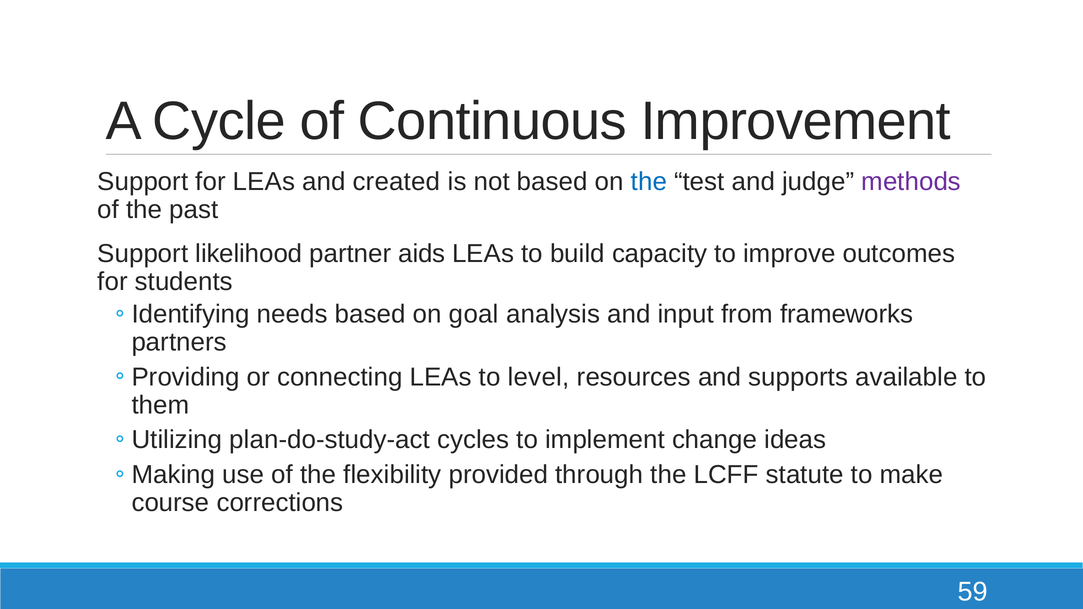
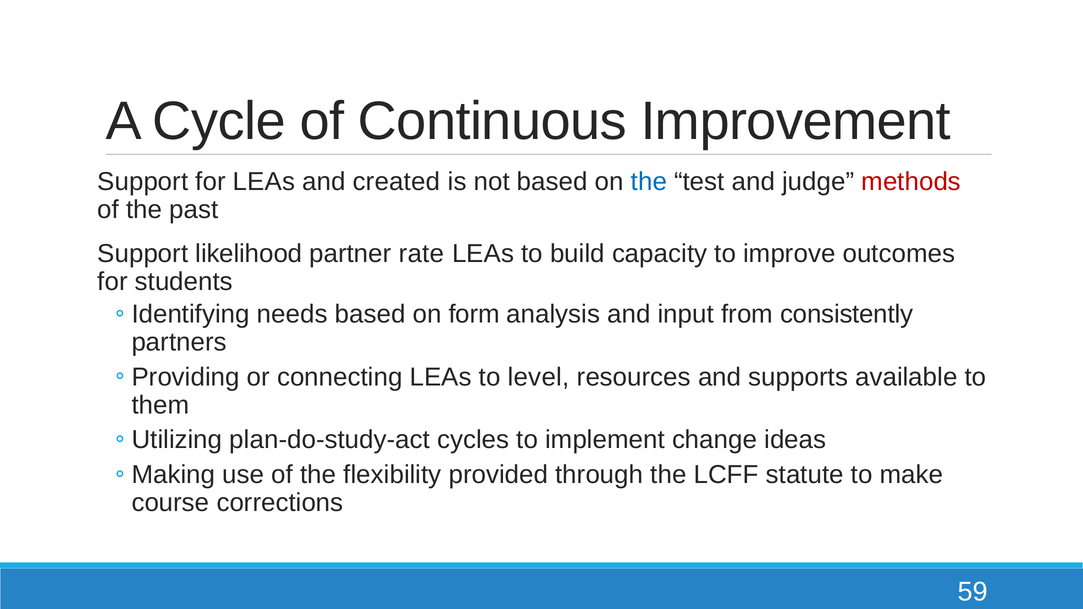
methods colour: purple -> red (911, 182)
aids: aids -> rate (422, 254)
goal: goal -> form (474, 314)
frameworks: frameworks -> consistently (847, 314)
